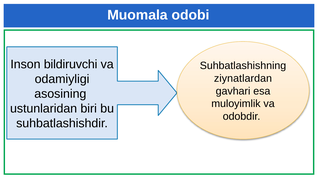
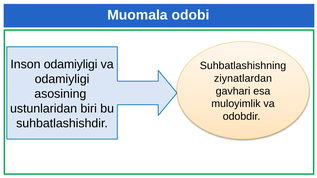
Inson bildiruvchi: bildiruvchi -> odamiyligi (71, 64)
